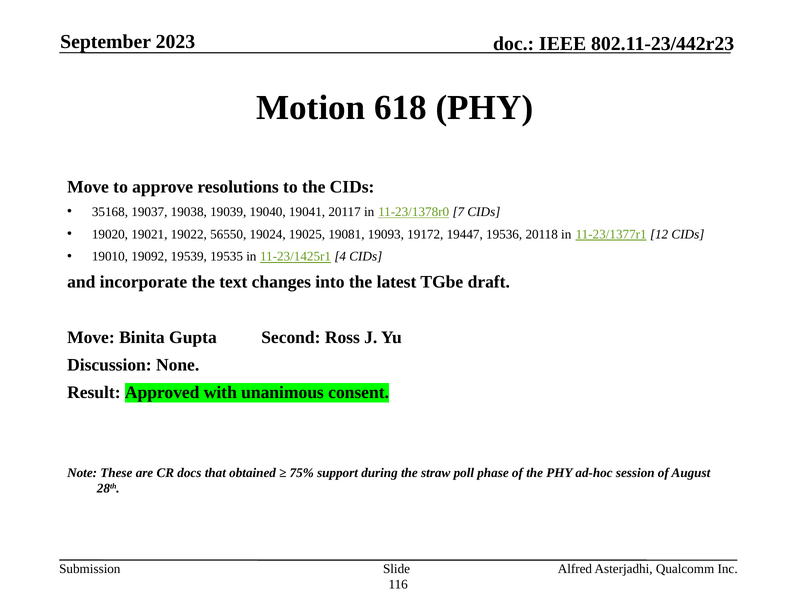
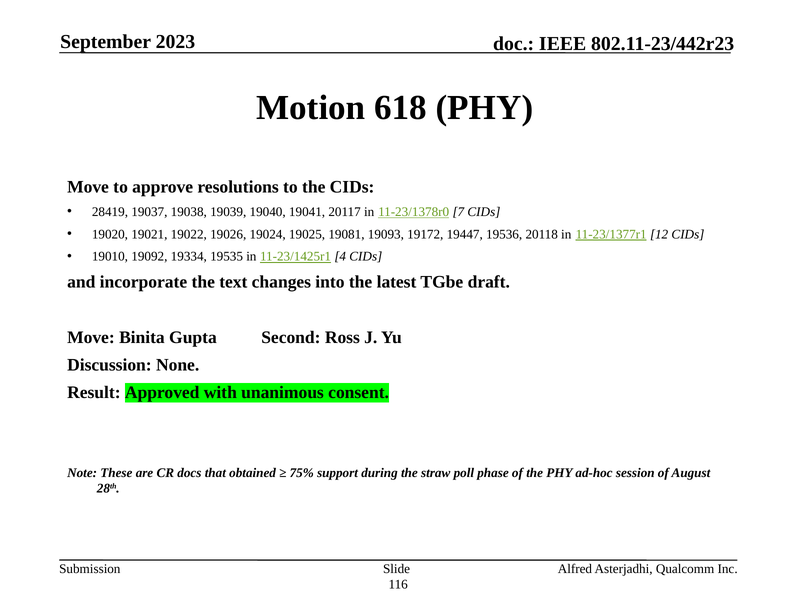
35168: 35168 -> 28419 (110, 212)
56550: 56550 -> 19026 (228, 234)
19539: 19539 -> 19334 (189, 256)
